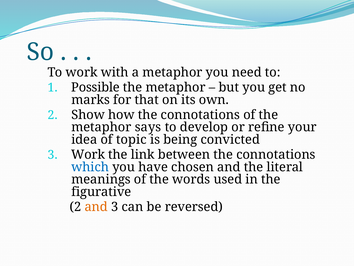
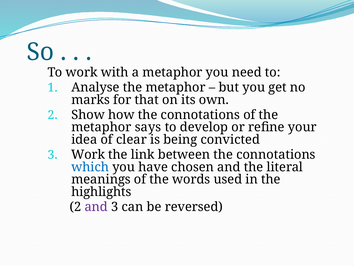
Possible: Possible -> Analyse (95, 87)
topic: topic -> clear (131, 139)
figurative: figurative -> highlights (101, 192)
and colour: orange -> purple (96, 206)
